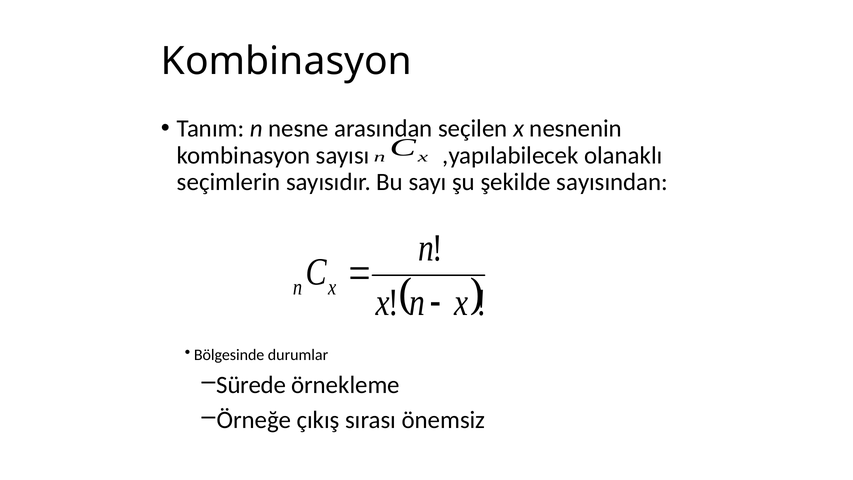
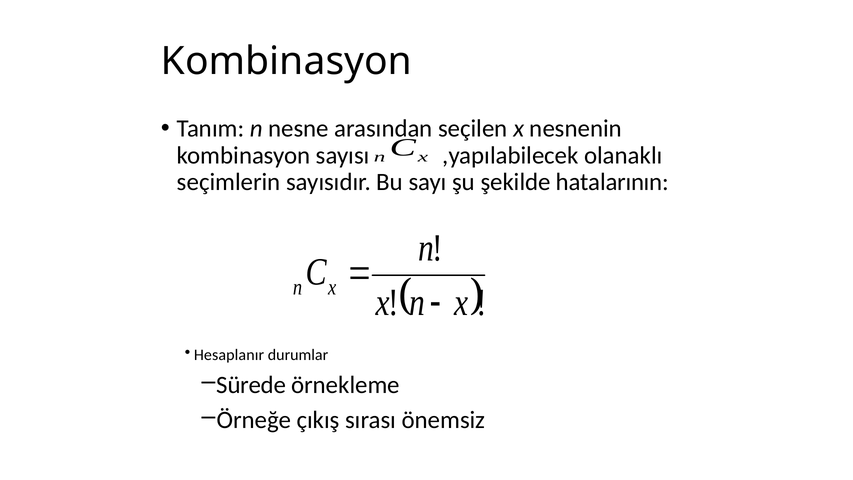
sayısından: sayısından -> hatalarının (612, 182)
Bölgesinde: Bölgesinde -> Hesaplanır (229, 355)
